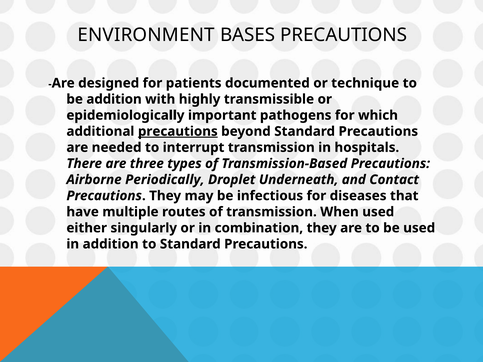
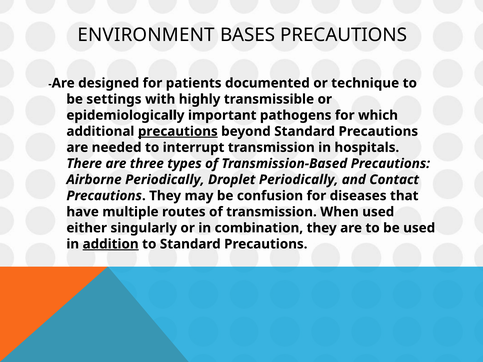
be addition: addition -> settings (114, 99)
Droplet Underneath: Underneath -> Periodically (299, 180)
infectious: infectious -> confusion (270, 196)
addition underline: none -> present (111, 244)
